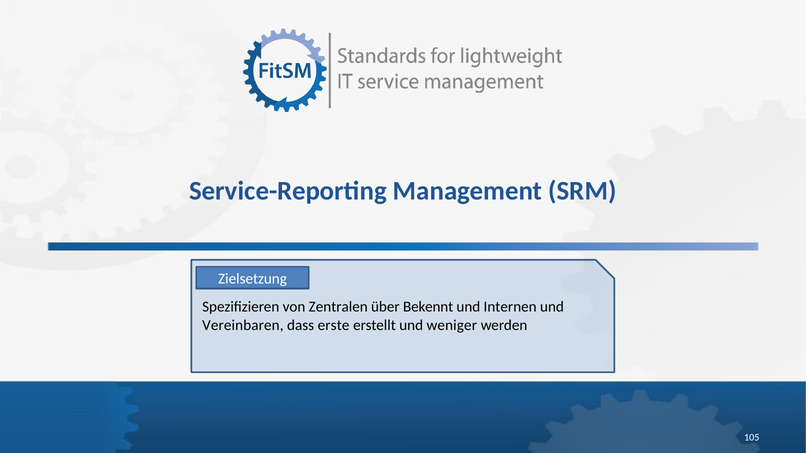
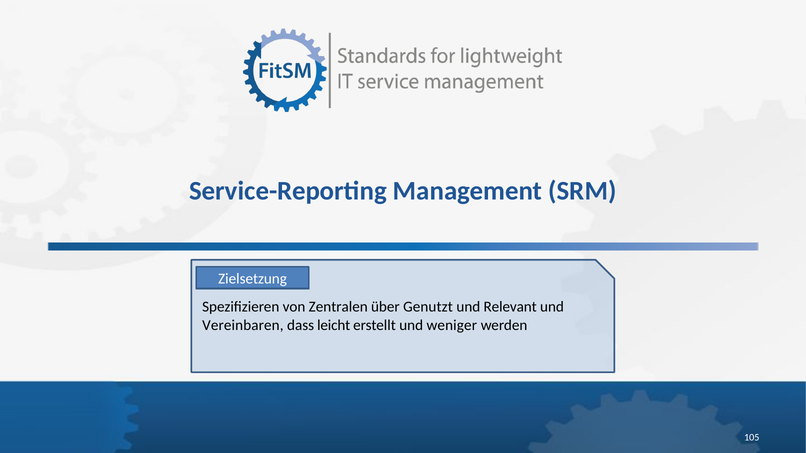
Bekennt: Bekennt -> Genutzt (428, 307)
Internen: Internen -> Relevant (510, 307)
erste: erste -> leicht (334, 325)
